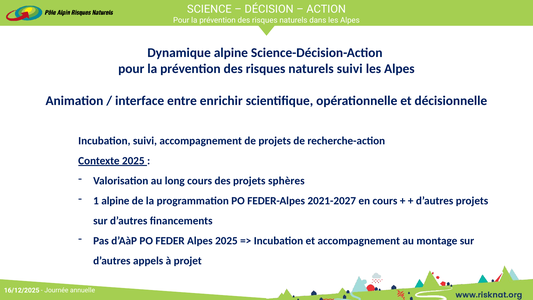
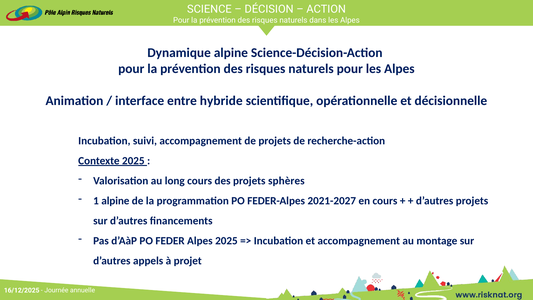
naturels suivi: suivi -> pour (350, 69)
enrichir: enrichir -> hybride (221, 101)
